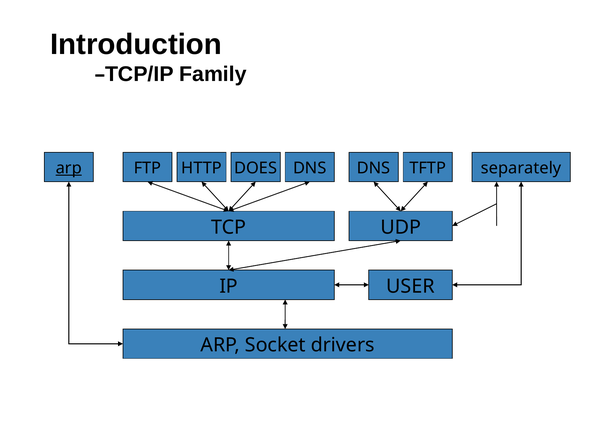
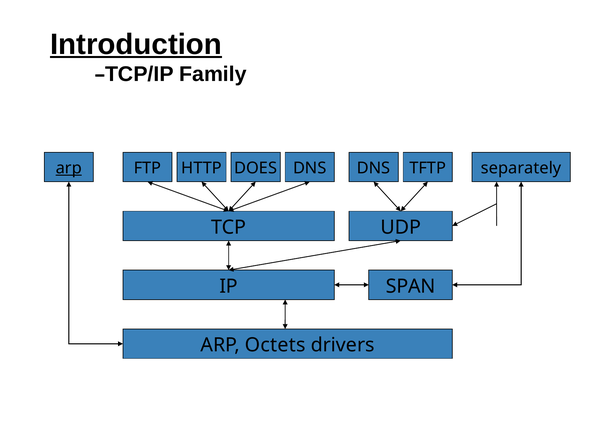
Introduction underline: none -> present (136, 44)
USER: USER -> SPAN (411, 287)
Socket: Socket -> Octets (275, 346)
